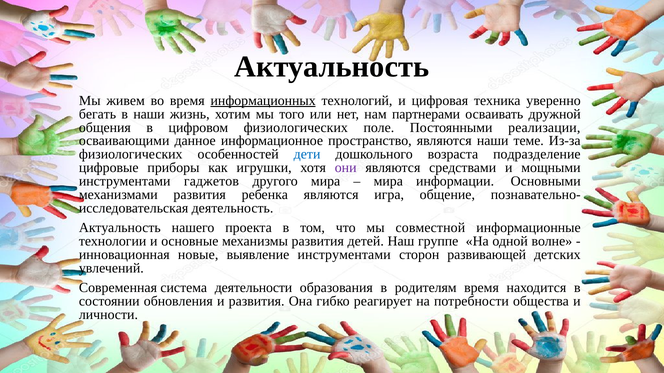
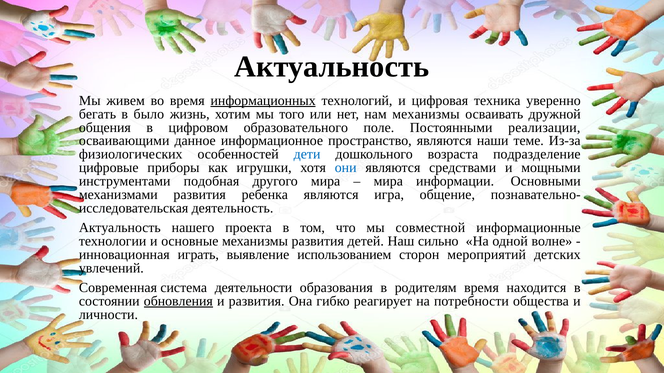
в наши: наши -> было (149, 114)
нам партнерами: партнерами -> механизмы (426, 114)
цифровом физиологических: физиологических -> образовательного (296, 128)
они colour: purple -> blue (346, 168)
гаджетов: гаджетов -> подобная (211, 181)
группе: группе -> сильно (438, 241)
новые: новые -> играть (198, 255)
выявление инструментами: инструментами -> использованием (344, 255)
развивающей: развивающей -> мероприятий (487, 255)
обновления underline: none -> present (178, 301)
